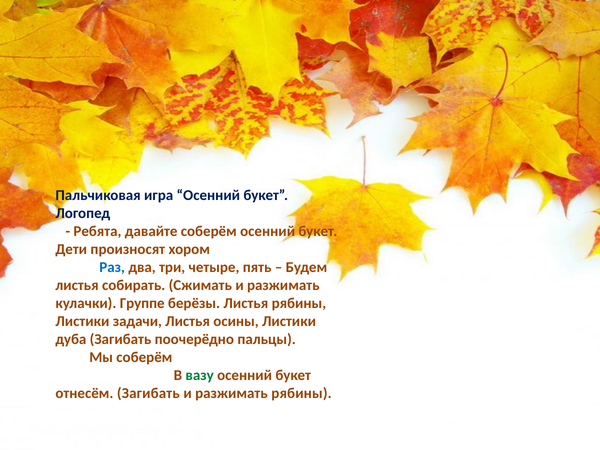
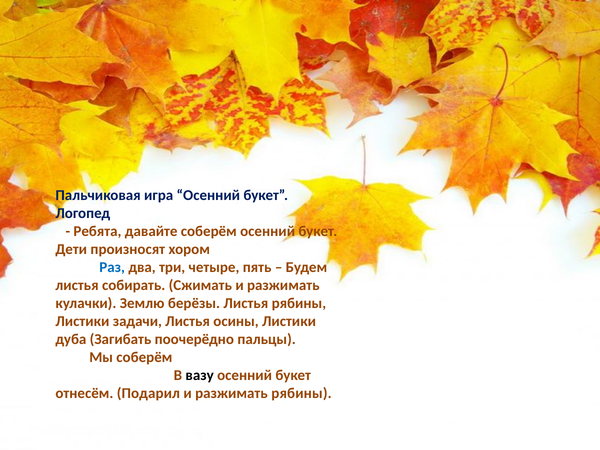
Группе: Группе -> Землю (142, 303)
вазу colour: green -> black (200, 375)
отнесём Загибать: Загибать -> Подарил (148, 393)
